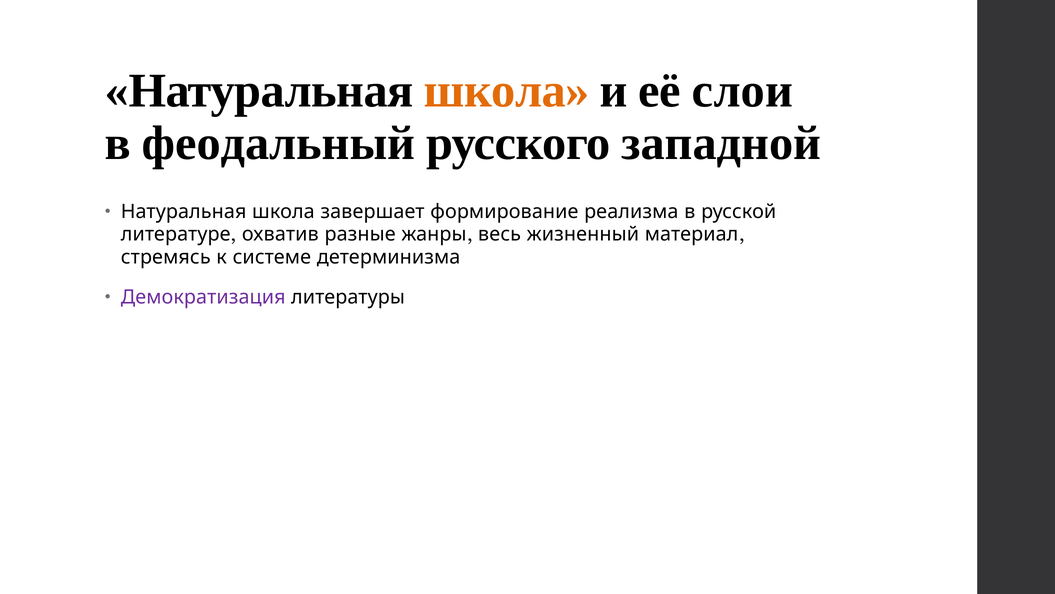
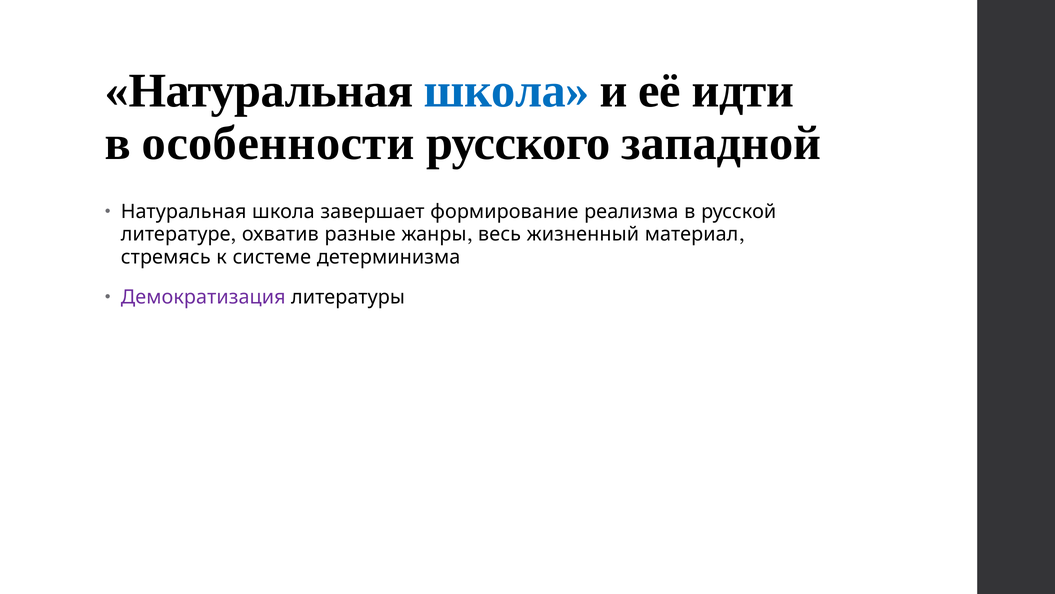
школа colour: orange -> blue (507, 91)
слои: слои -> идти (743, 91)
феодальный: феодальный -> особенности (278, 143)
